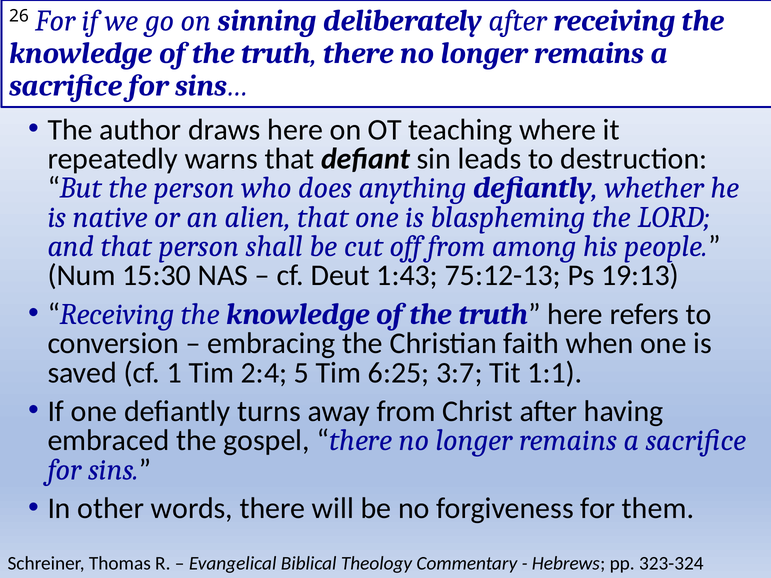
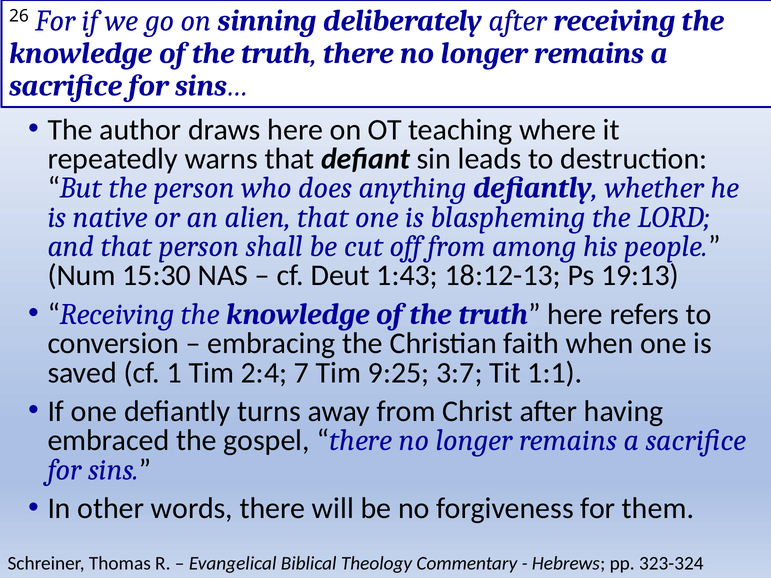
75:12-13: 75:12-13 -> 18:12-13 (503, 276)
5: 5 -> 7 (302, 373)
6:25: 6:25 -> 9:25 (399, 373)
